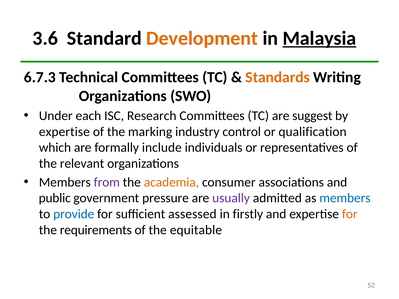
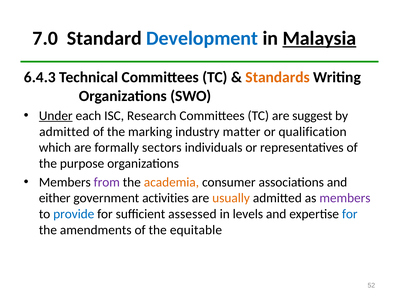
3.6: 3.6 -> 7.0 (45, 38)
Development colour: orange -> blue (202, 38)
6.7.3: 6.7.3 -> 6.4.3 (40, 77)
Under underline: none -> present (56, 116)
expertise: expertise -> admitted (64, 132)
control: control -> matter (242, 132)
include: include -> sectors (162, 148)
relevant: relevant -> purpose (82, 164)
public: public -> either (55, 198)
pressure: pressure -> activities (166, 198)
usually colour: purple -> orange (231, 198)
members colour: blue -> purple (345, 198)
firstly: firstly -> levels (248, 214)
for colour: orange -> blue (350, 214)
requirements: requirements -> amendments (96, 230)
